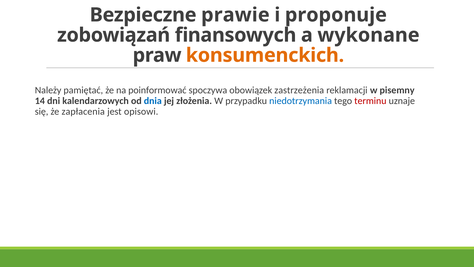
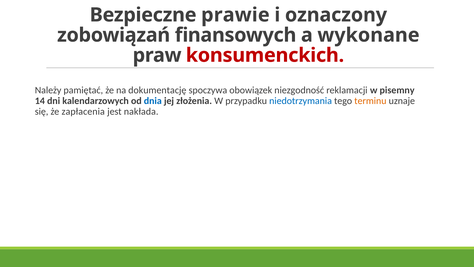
proponuje: proponuje -> oznaczony (336, 15)
konsumenckich colour: orange -> red (265, 55)
poinformować: poinformować -> dokumentację (157, 90)
zastrzeżenia: zastrzeżenia -> niezgodność (299, 90)
terminu colour: red -> orange (370, 101)
opisowi: opisowi -> nakłada (141, 112)
